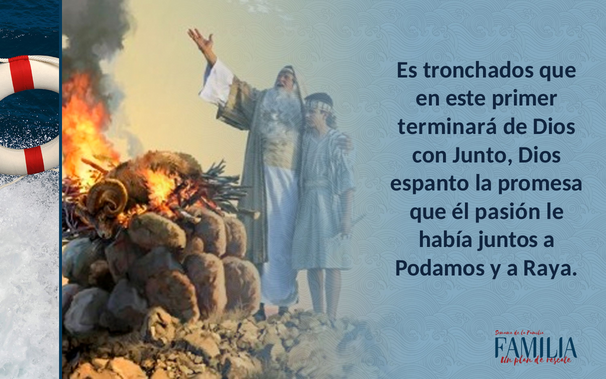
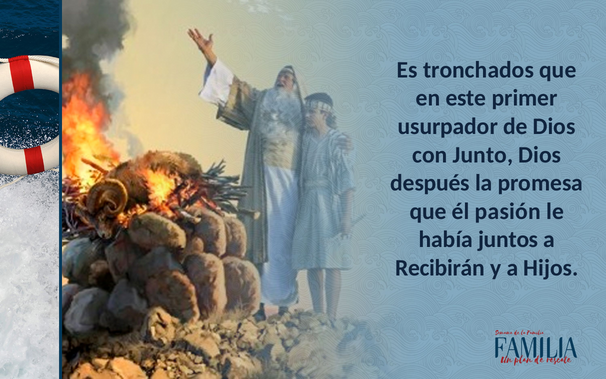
terminará: terminará -> usurpador (448, 126)
espanto: espanto -> después (430, 183)
Podamos: Podamos -> Recibirán (440, 268)
Raya: Raya -> Hijos (551, 268)
